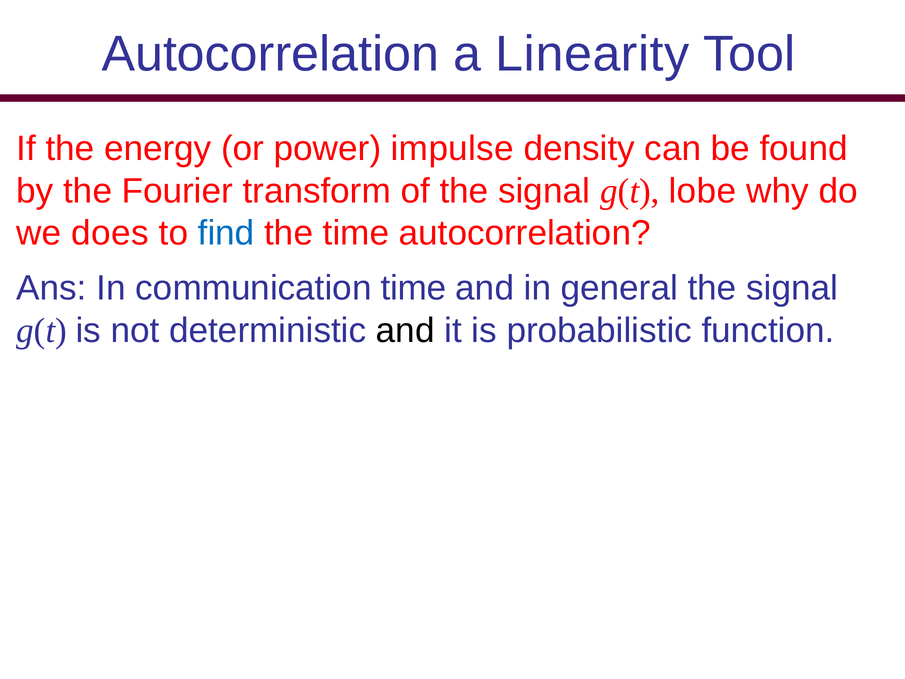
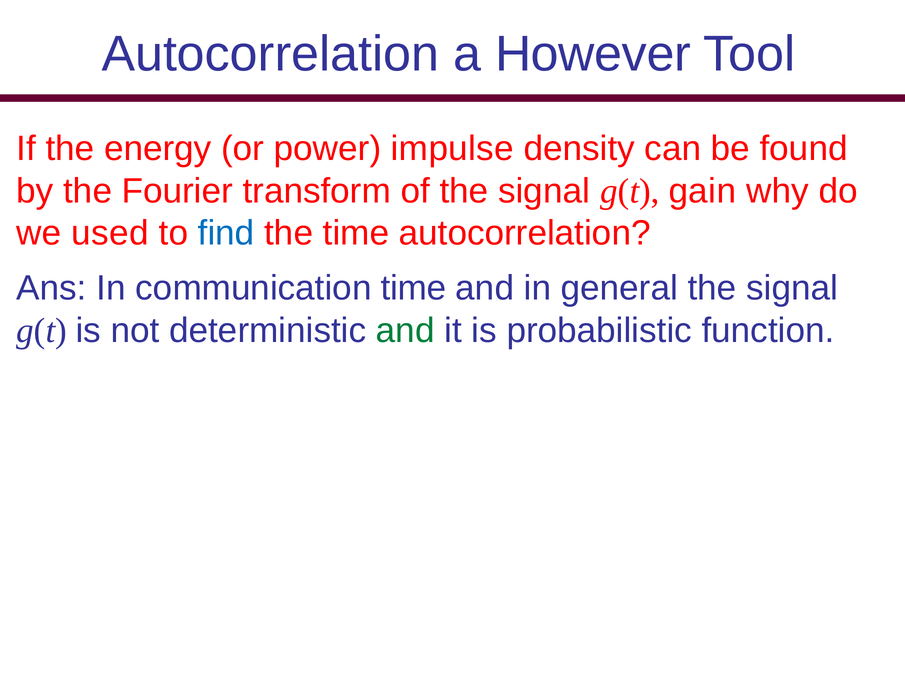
Linearity: Linearity -> However (593, 54)
lobe: lobe -> gain (702, 191)
does: does -> used (110, 233)
and colour: black -> green (405, 330)
